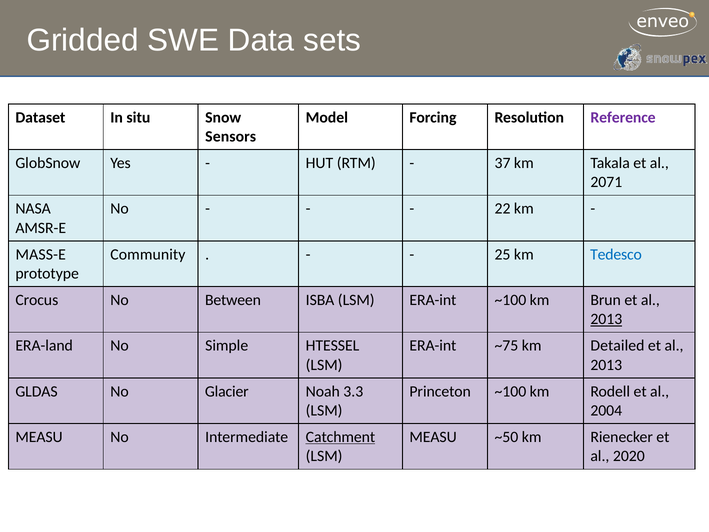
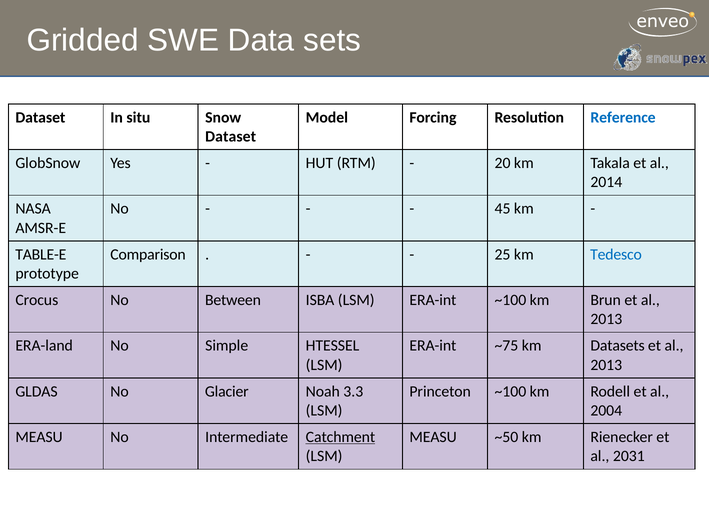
Reference colour: purple -> blue (623, 117)
Sensors: Sensors -> Dataset (231, 137)
37: 37 -> 20 (503, 163)
2071: 2071 -> 2014 (606, 182)
22: 22 -> 45 (503, 209)
MASS-E: MASS-E -> TABLE-E (41, 254)
Community: Community -> Comparison (148, 254)
2013 underline: present -> none (606, 319)
Detailed: Detailed -> Datasets (618, 346)
2020: 2020 -> 2031 (629, 456)
